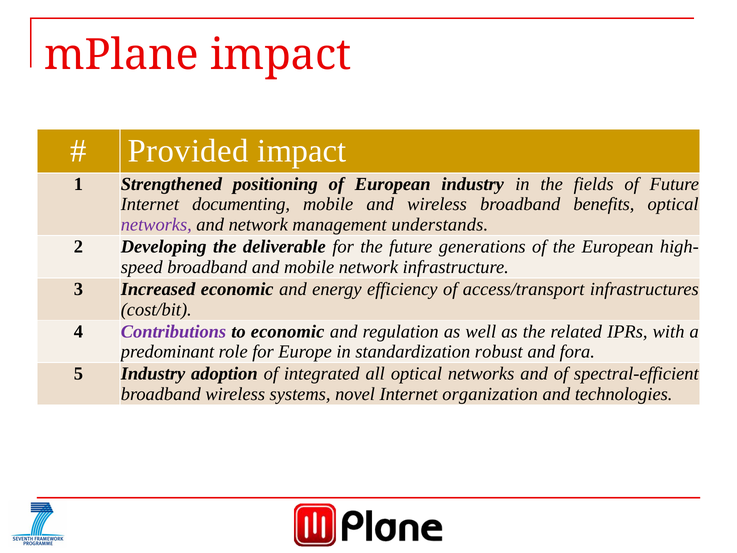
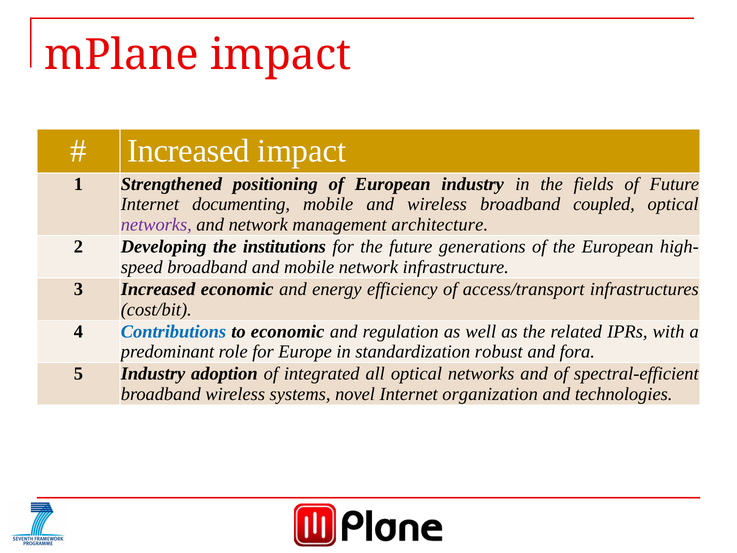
Provided: Provided -> Increased (188, 151)
benefits: benefits -> coupled (604, 204)
understands: understands -> architecture (440, 225)
deliverable: deliverable -> institutions (284, 247)
Contributions colour: purple -> blue (173, 331)
